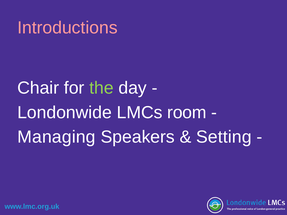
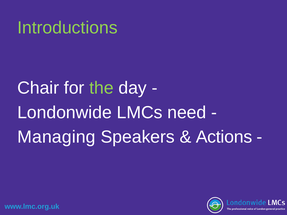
Introductions colour: pink -> light green (67, 28)
room: room -> need (187, 113)
Setting: Setting -> Actions (224, 137)
